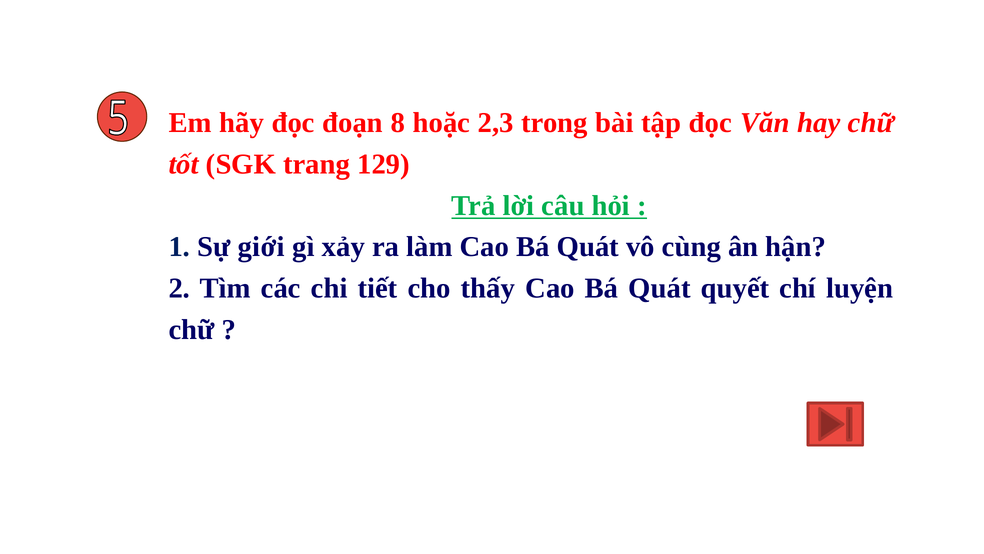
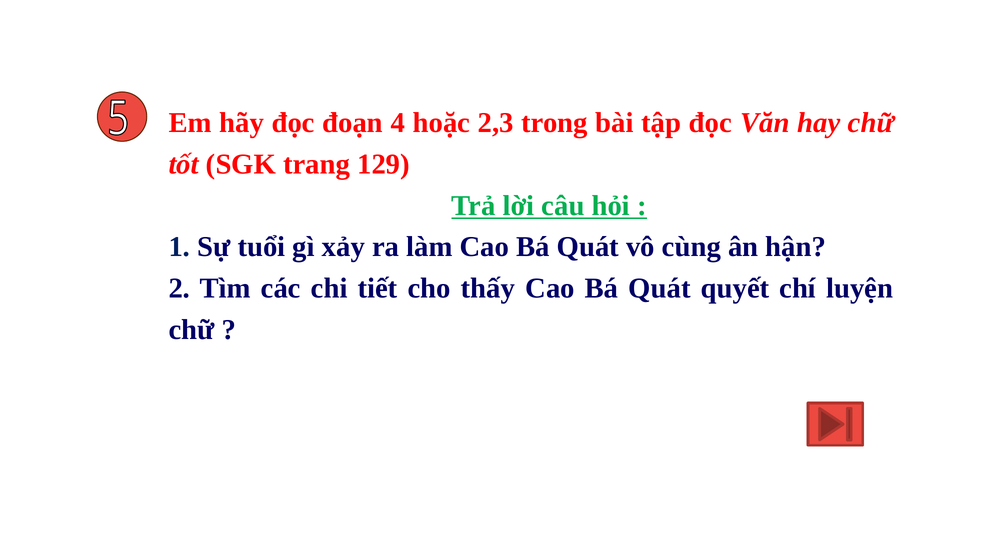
8: 8 -> 4 (398, 123)
giới: giới -> tuổi (261, 247)
